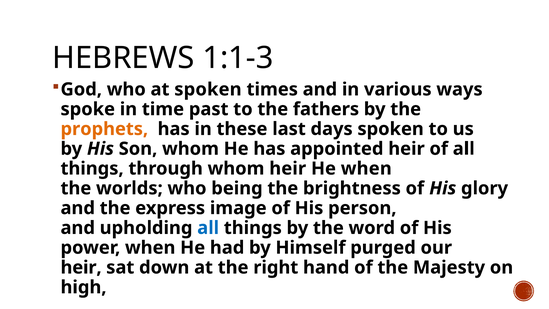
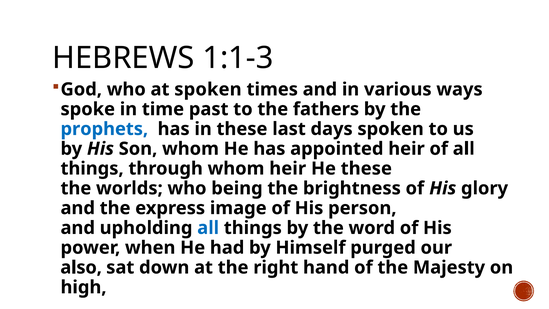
prophets colour: orange -> blue (104, 129)
He when: when -> these (366, 168)
heir: heir -> also (81, 267)
